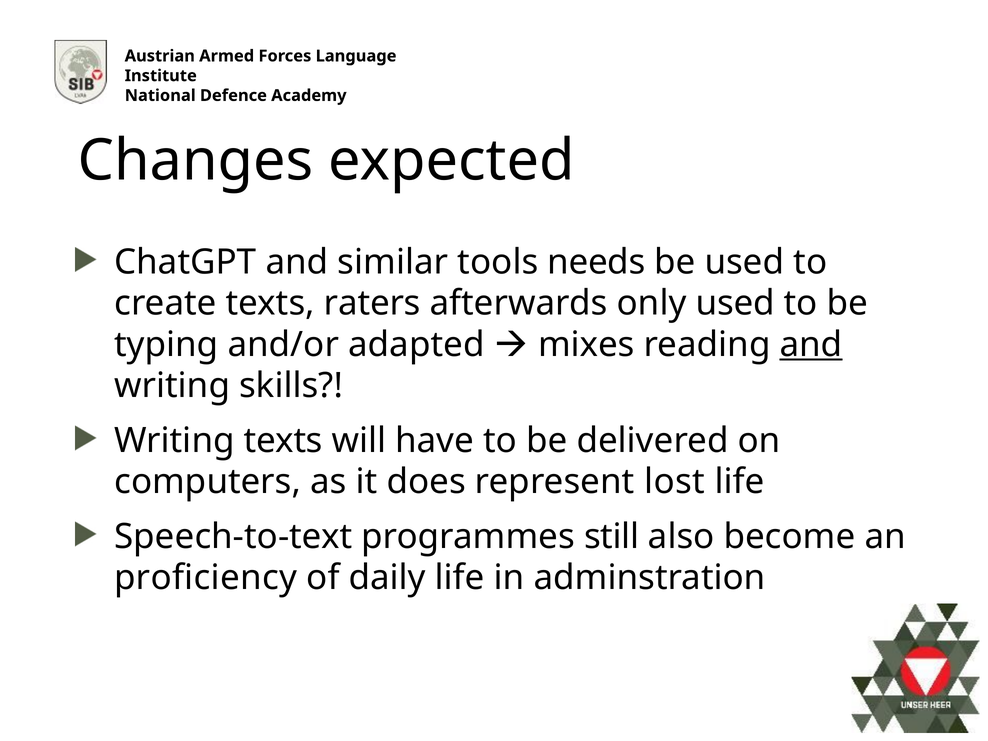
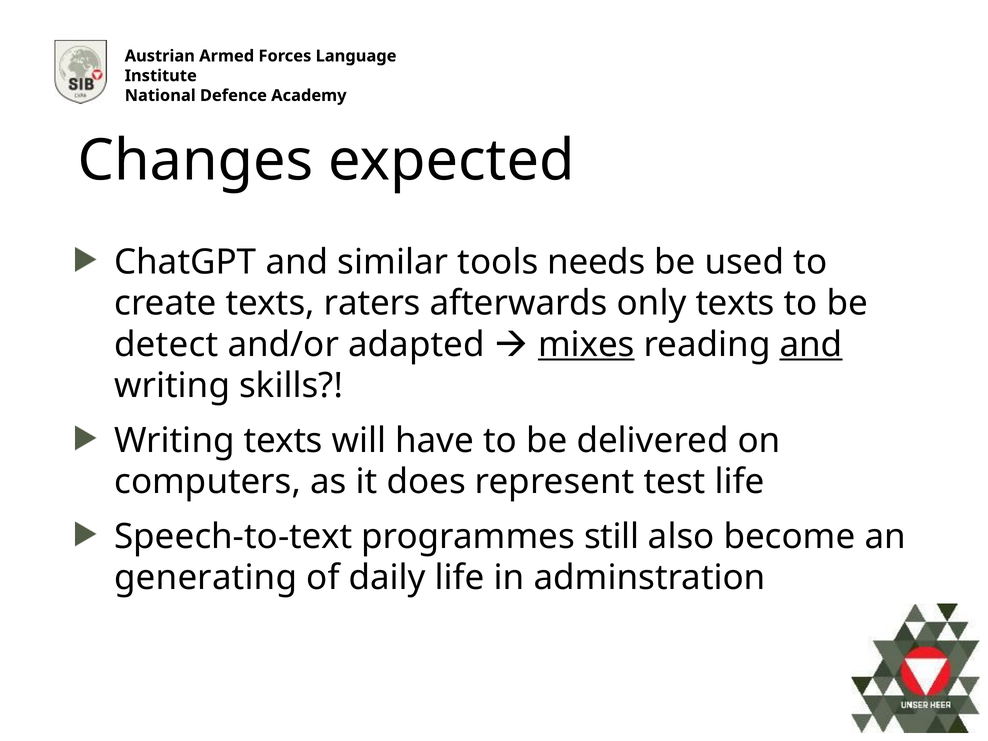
only used: used -> texts (735, 303)
typing: typing -> detect (166, 345)
mixes underline: none -> present (586, 345)
lost: lost -> test (675, 482)
proficiency: proficiency -> generating (206, 578)
